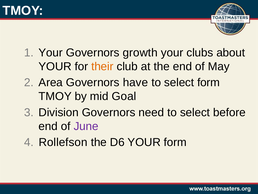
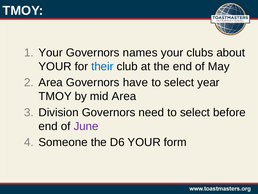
growth: growth -> names (140, 53)
their colour: orange -> blue (102, 66)
select form: form -> year (208, 82)
mid Goal: Goal -> Area (124, 96)
Rollefson: Rollefson -> Someone (63, 142)
